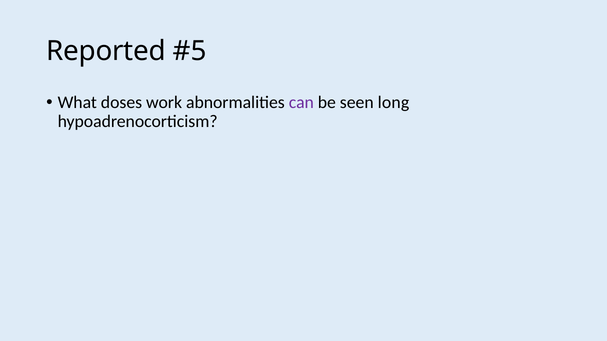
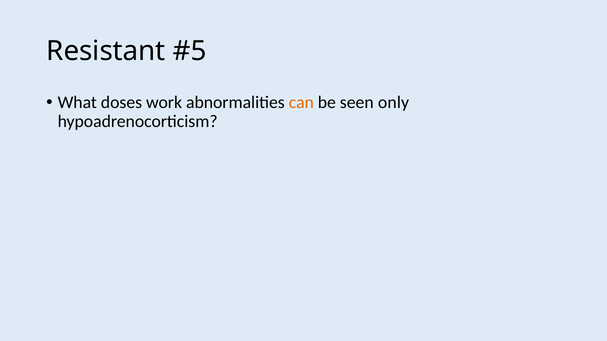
Reported: Reported -> Resistant (106, 51)
can colour: purple -> orange (301, 103)
long: long -> only (394, 103)
